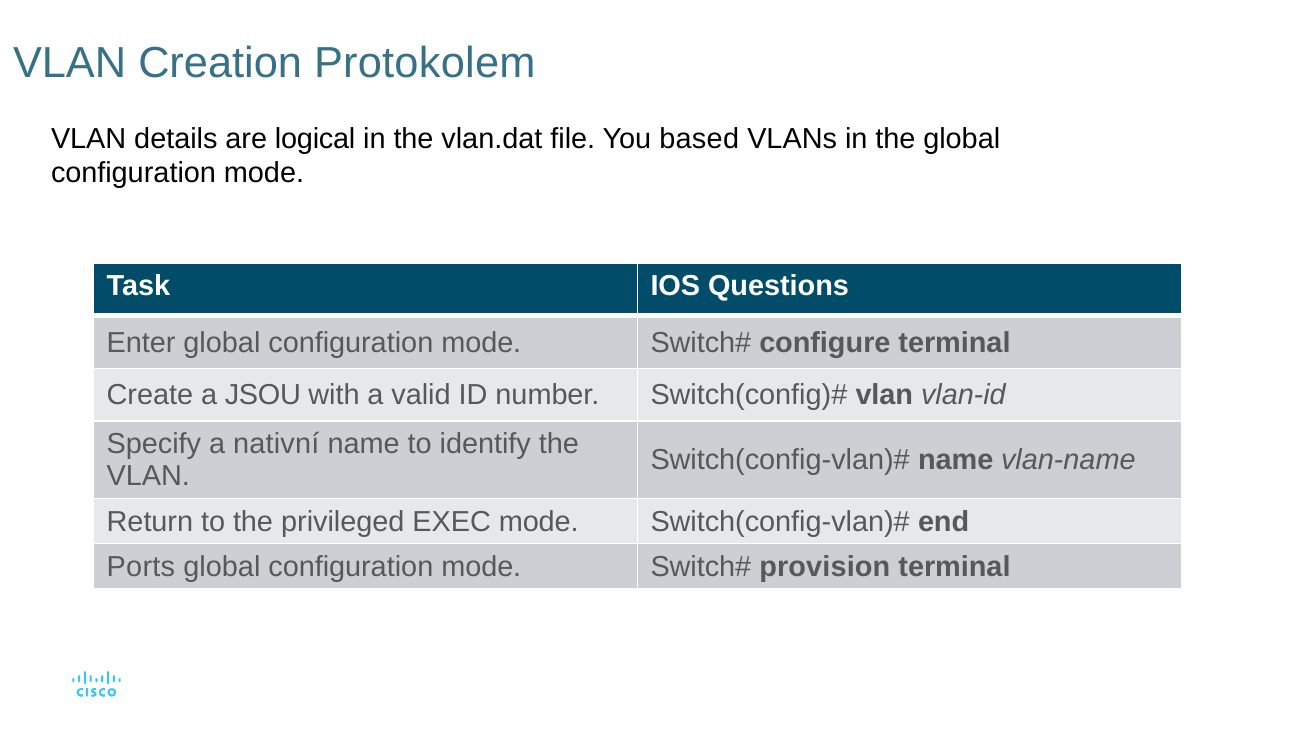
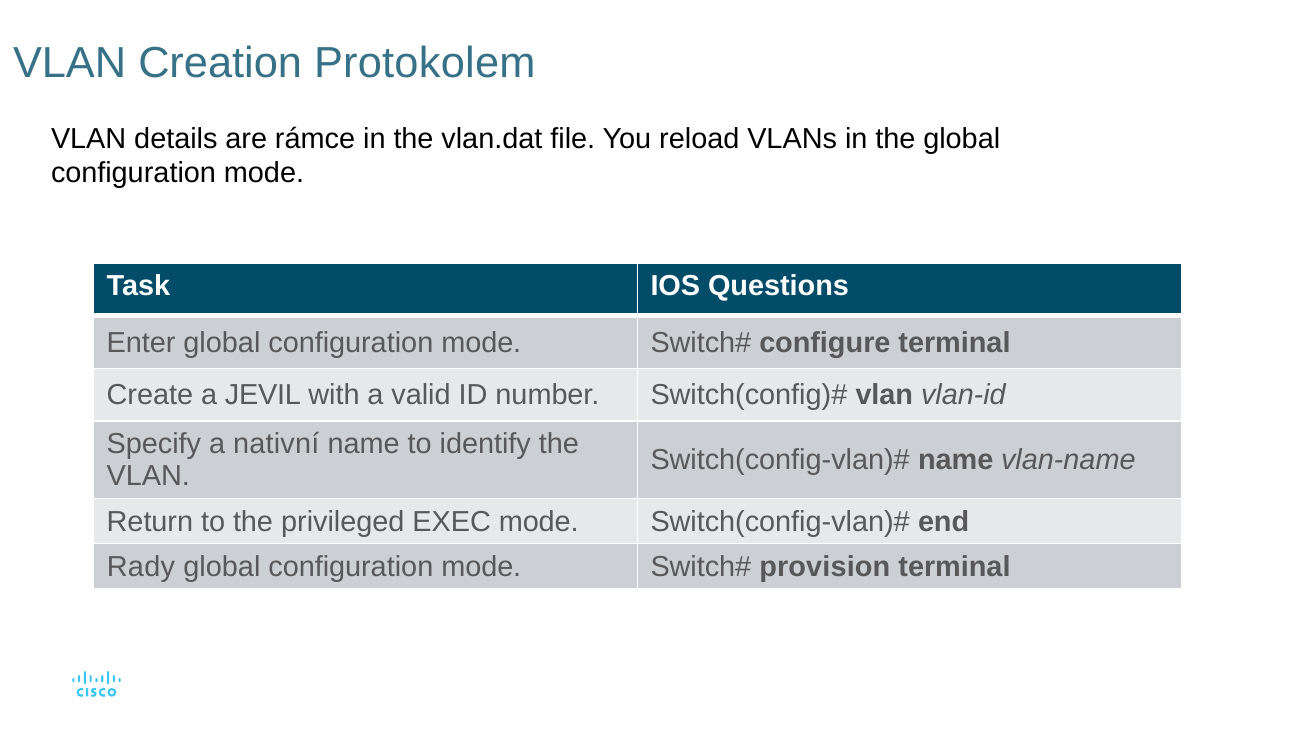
logical: logical -> rámce (315, 138)
based: based -> reload (699, 138)
JSOU: JSOU -> JEVIL (263, 395)
Ports: Ports -> Rady (141, 567)
